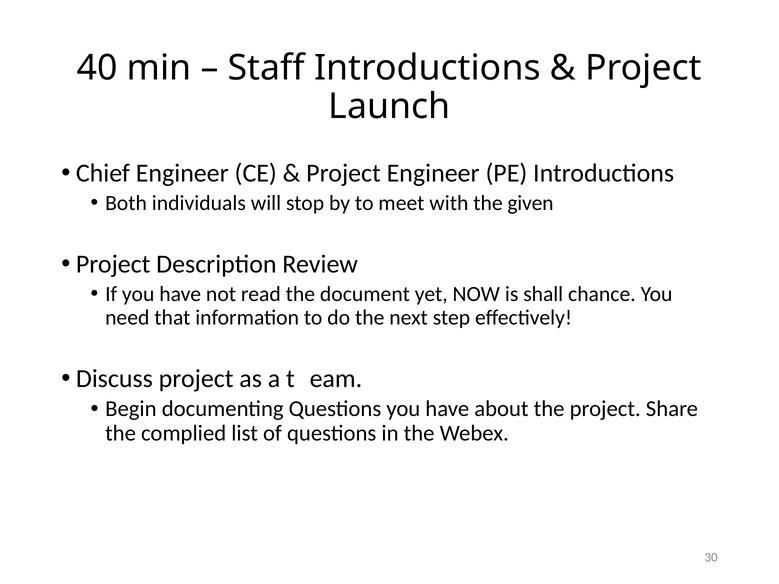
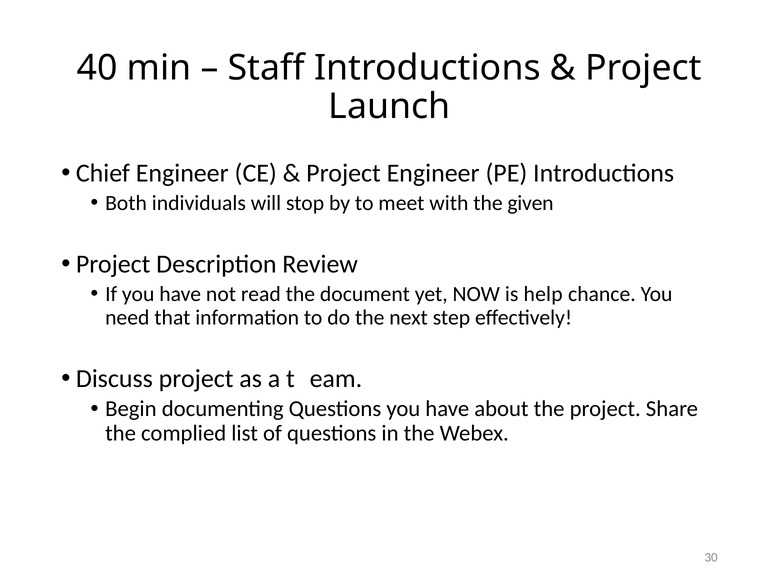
shall: shall -> help (543, 294)
